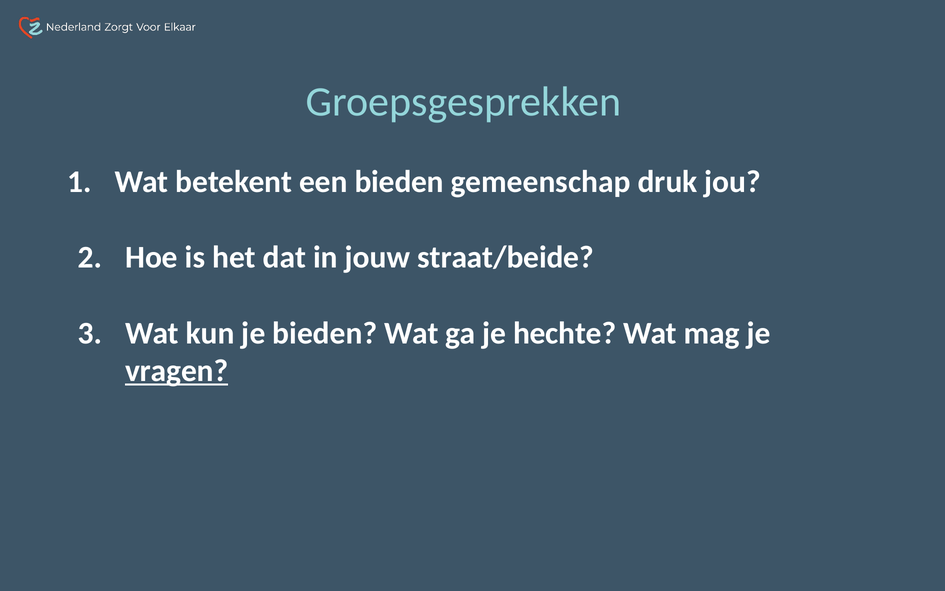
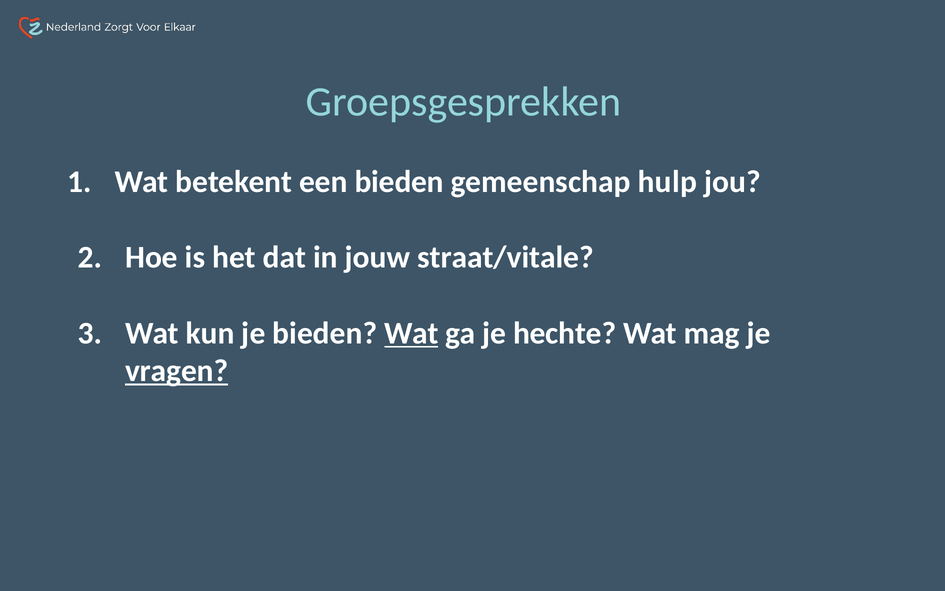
druk: druk -> hulp (667, 182)
straat/beide: straat/beide -> straat/vitale (505, 257)
Wat underline: none -> present (411, 333)
